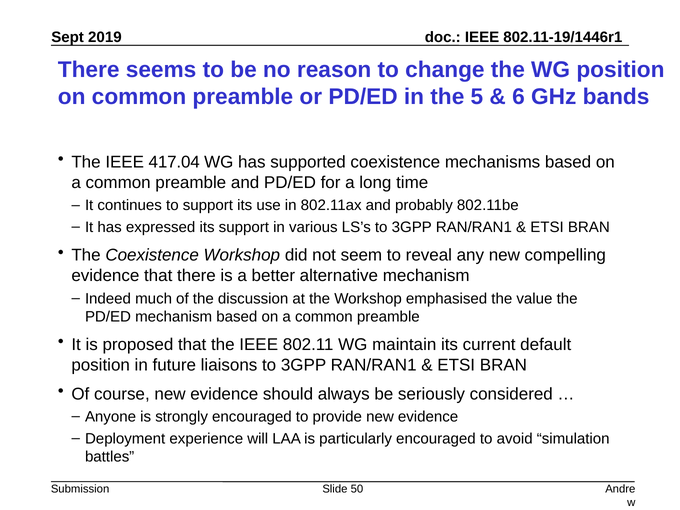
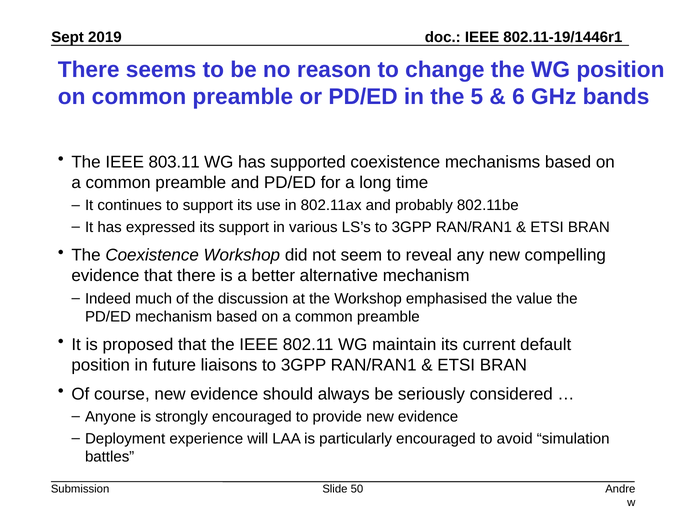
417.04: 417.04 -> 803.11 (174, 162)
